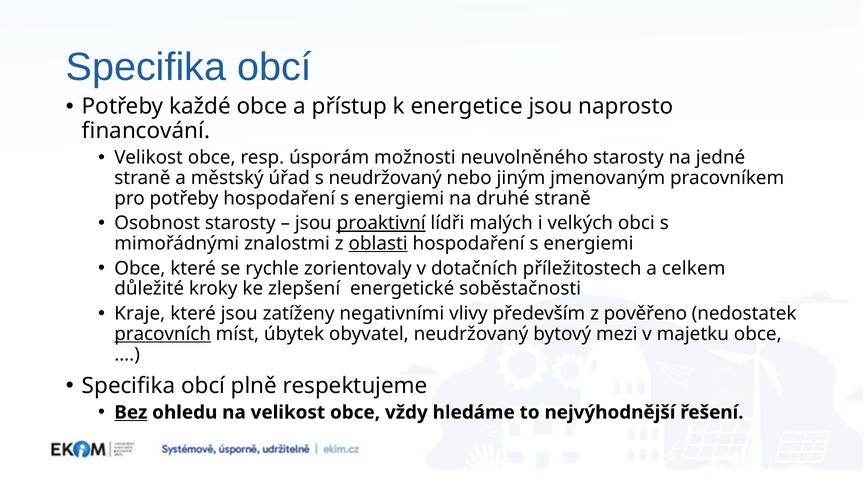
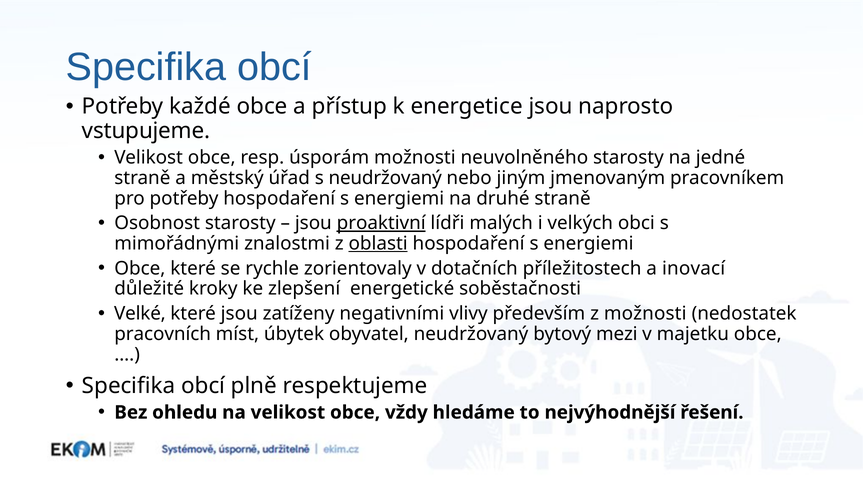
financování: financování -> vstupujeme (146, 131)
celkem: celkem -> inovací (694, 269)
Kraje: Kraje -> Velké (140, 314)
z pověřeno: pověřeno -> možnosti (645, 314)
pracovních underline: present -> none (163, 334)
Bez underline: present -> none (131, 413)
